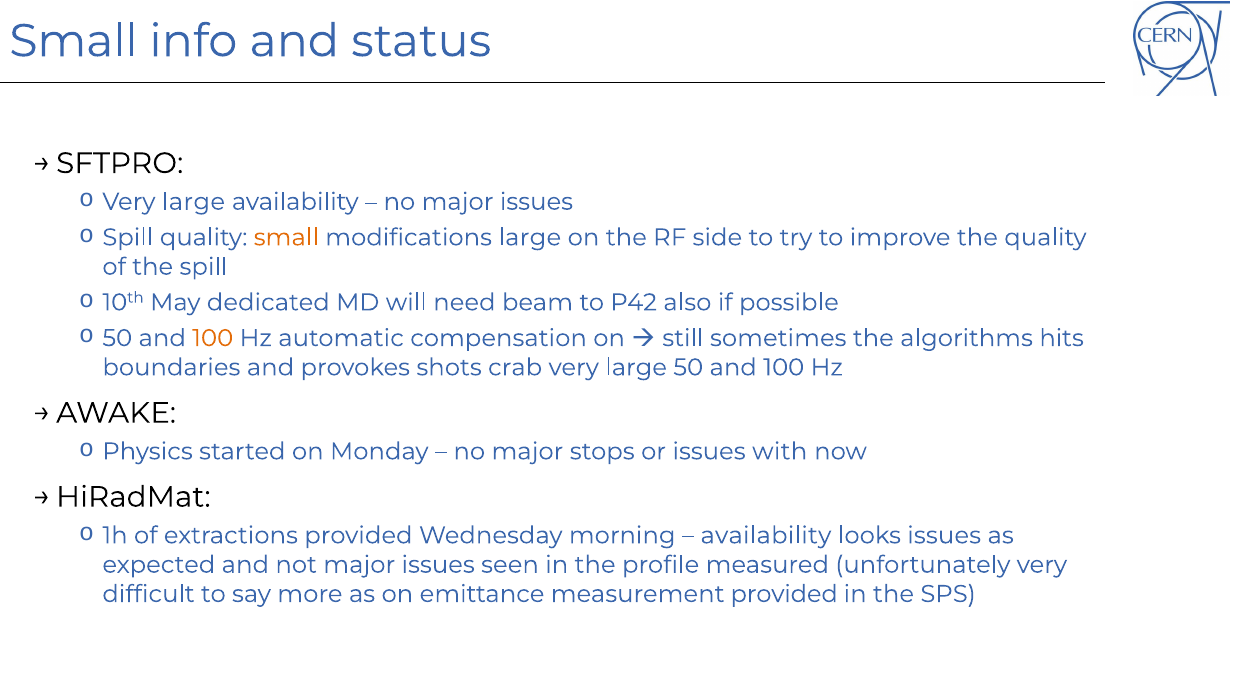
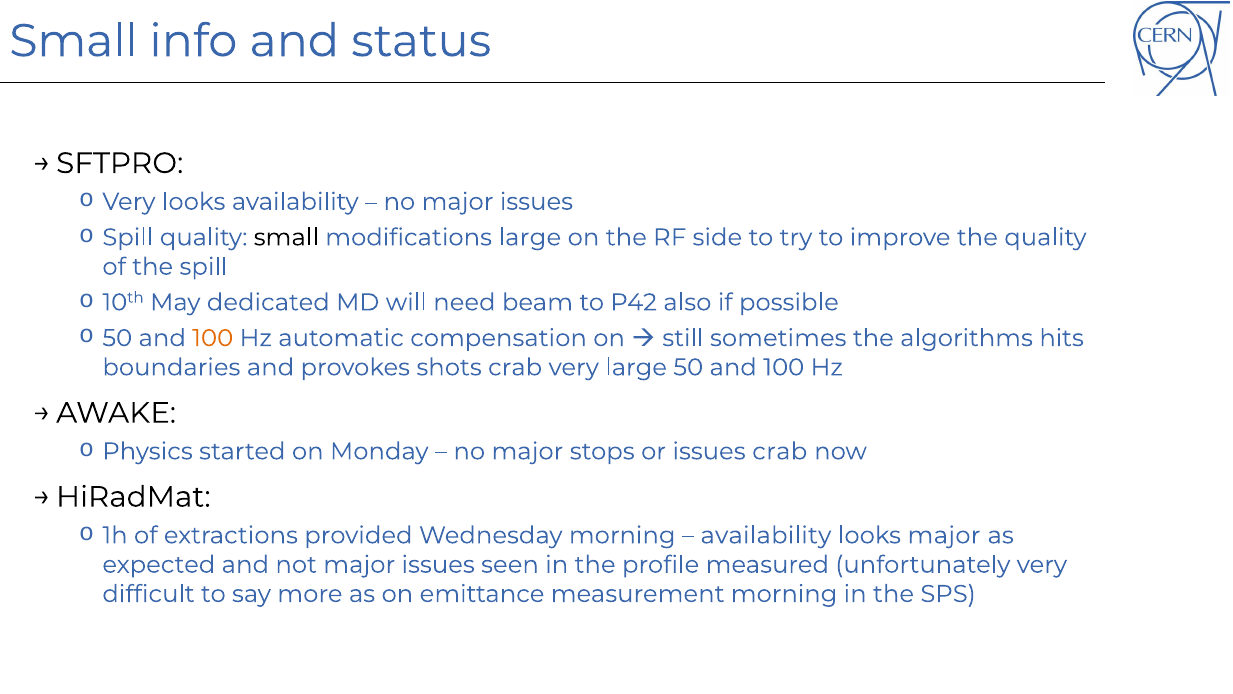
large: large -> looks (194, 202)
small colour: orange -> black (286, 237)
issues with: with -> crab (780, 451)
looks issues: issues -> major (944, 535)
measurement provided: provided -> morning (784, 594)
